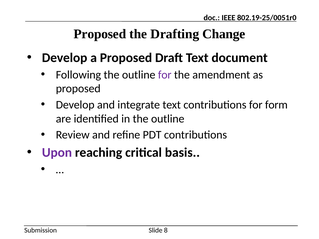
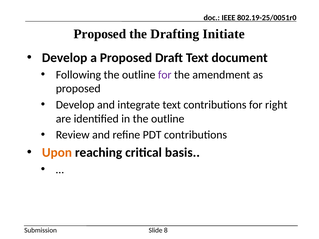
Change: Change -> Initiate (224, 34)
form: form -> right (276, 105)
Upon colour: purple -> orange (57, 153)
